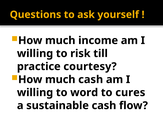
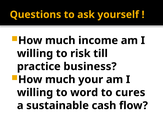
courtesy: courtesy -> business (90, 67)
much cash: cash -> your (91, 80)
